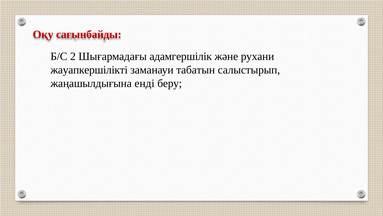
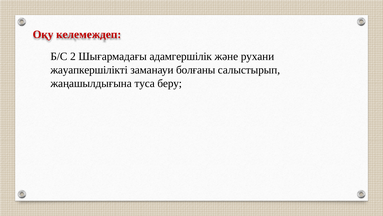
сағынбайды: сағынбайды -> келемеждеп (89, 34)
табатын: табатын -> болғаны (196, 70)
енді: енді -> туса (145, 83)
